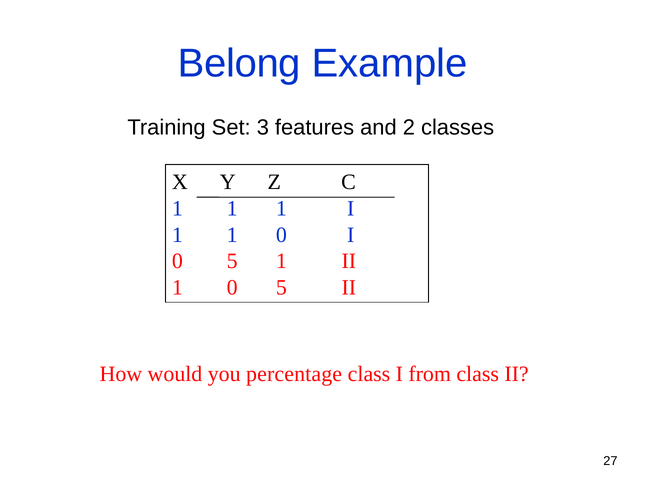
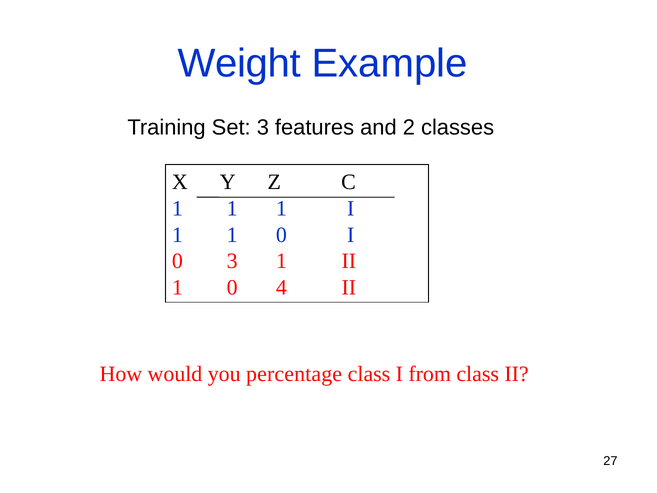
Belong: Belong -> Weight (239, 64)
5: 5 -> 3 (232, 261)
1 0 5: 5 -> 4 (281, 287)
